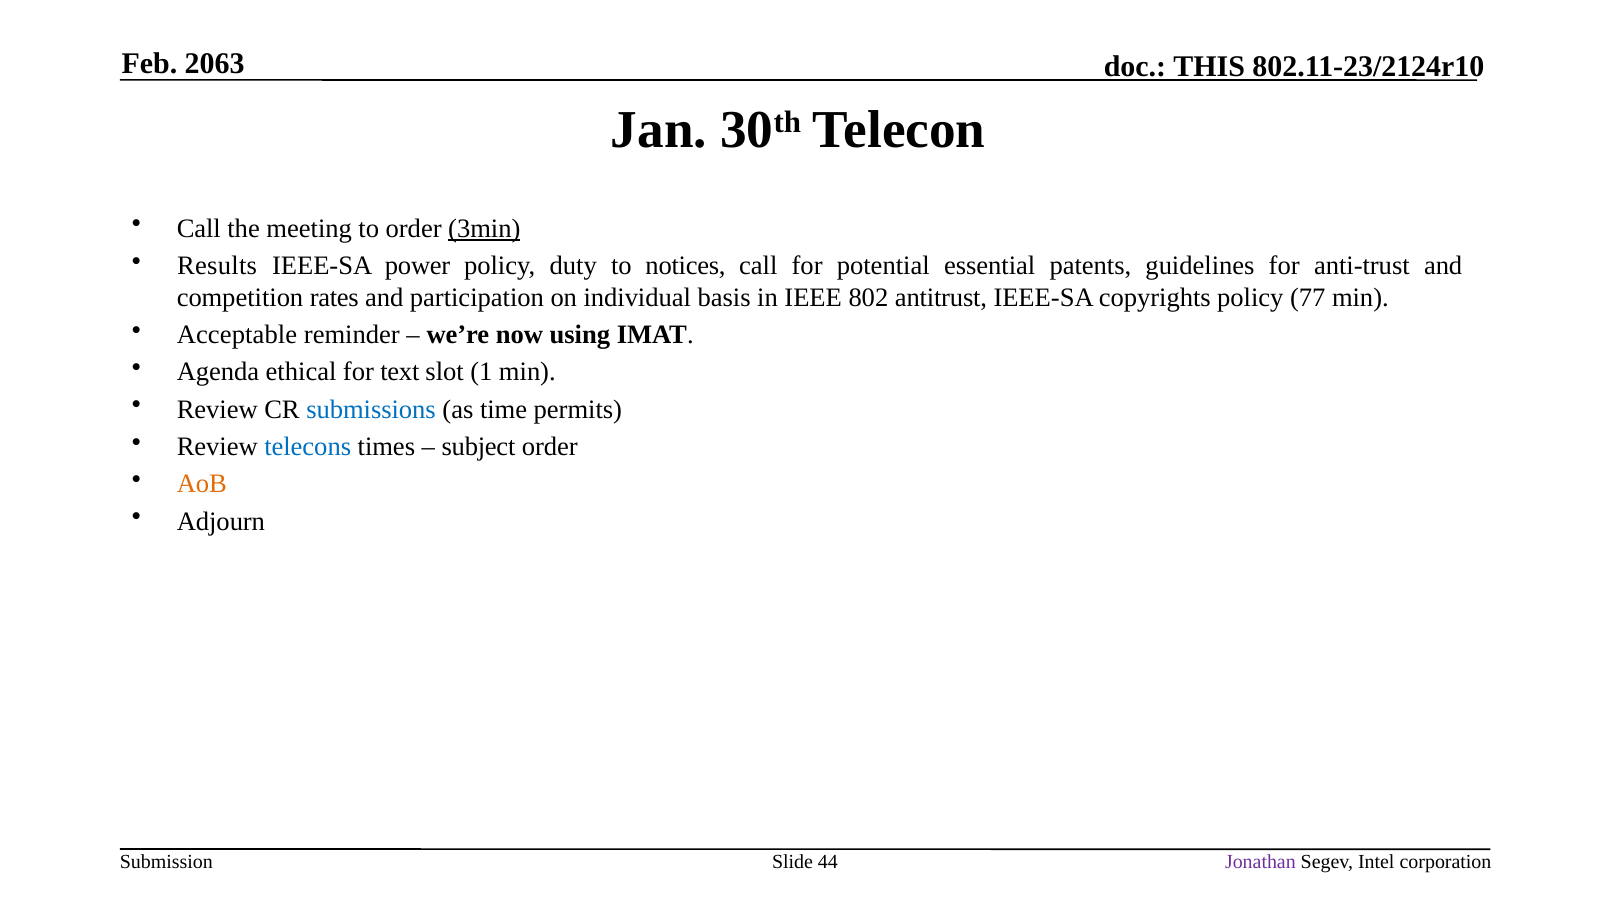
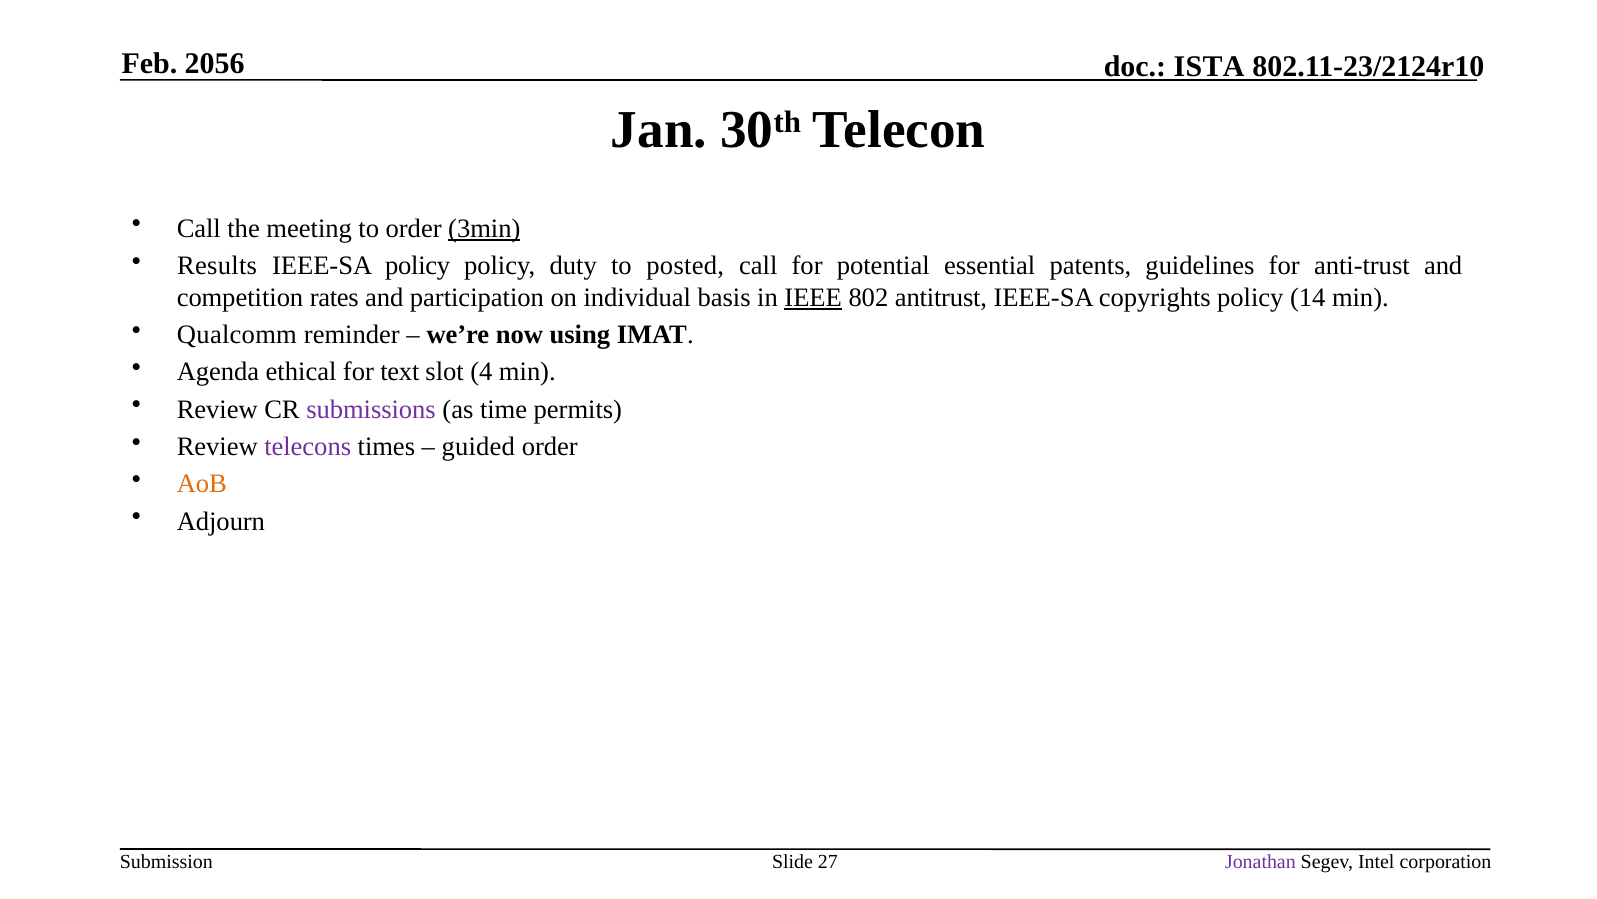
2063: 2063 -> 2056 (215, 63)
THIS: THIS -> ISTA (1209, 67)
IEEE-SA power: power -> policy (418, 265)
notices: notices -> posted (685, 265)
IEEE underline: none -> present (813, 297)
77: 77 -> 14 (1308, 297)
Acceptable: Acceptable -> Qualcomm (237, 335)
1: 1 -> 4 (481, 372)
submissions colour: blue -> purple (371, 409)
telecons colour: blue -> purple (308, 446)
subject: subject -> guided (478, 446)
44: 44 -> 27 (828, 862)
